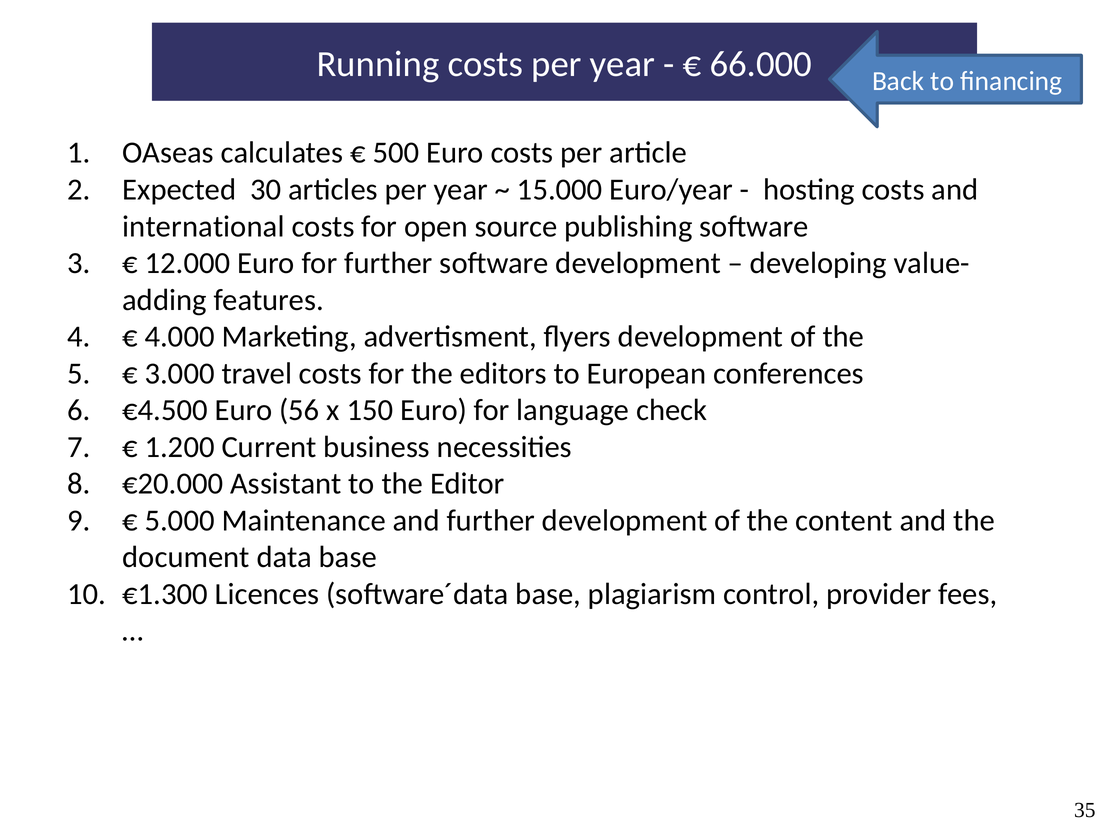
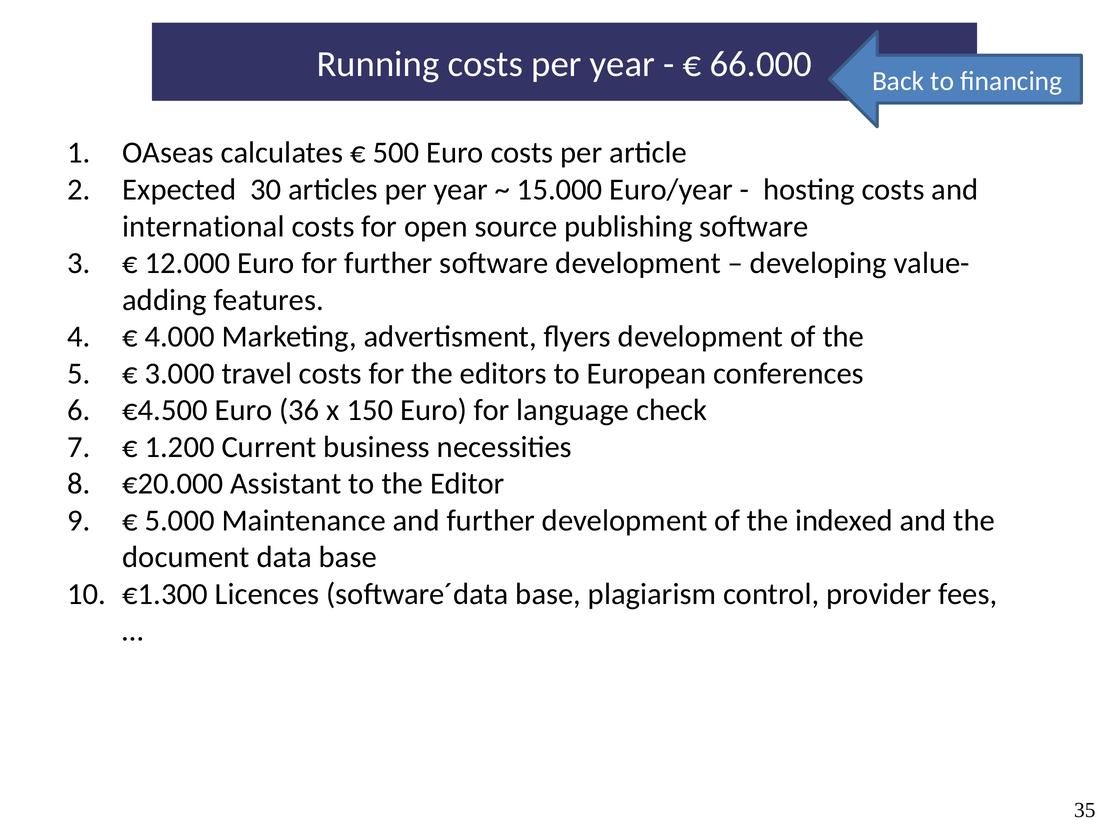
56: 56 -> 36 (299, 410)
content: content -> indexed (844, 521)
